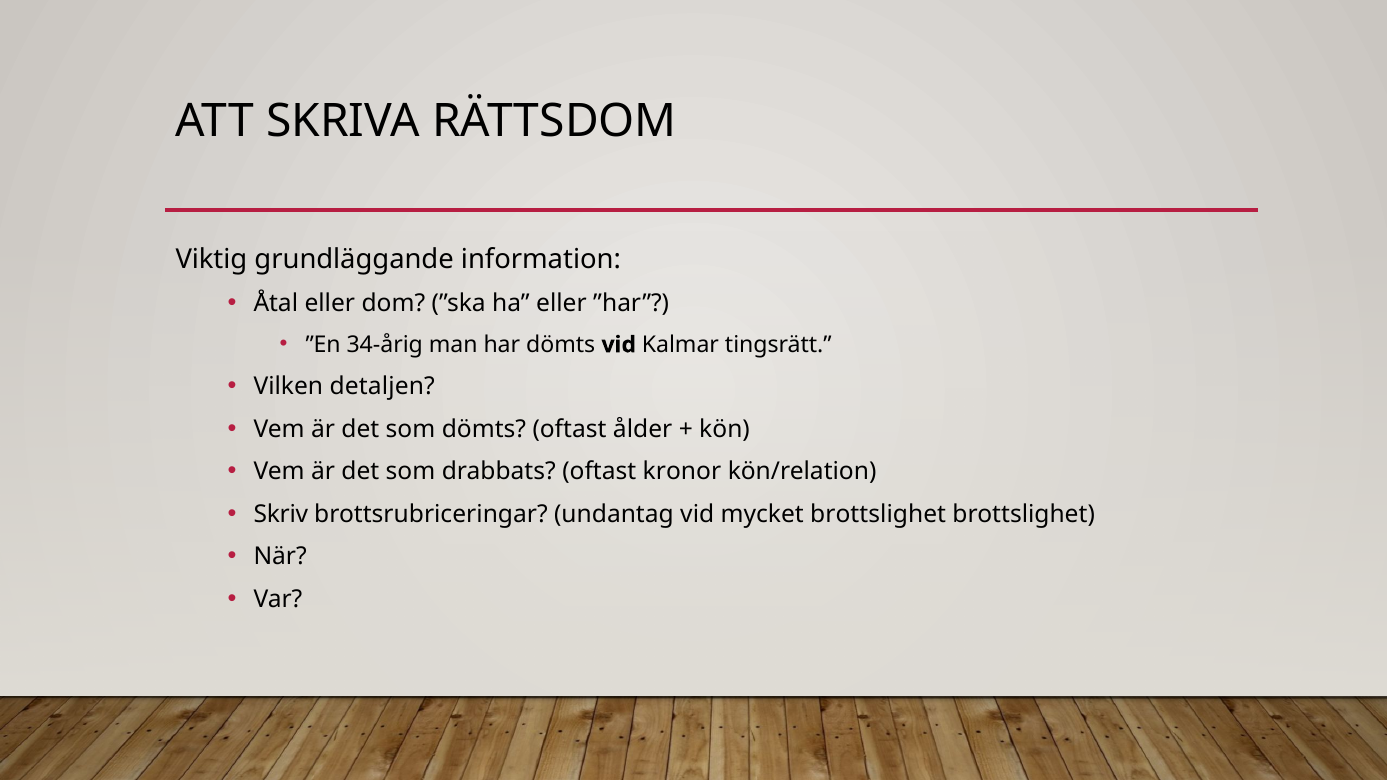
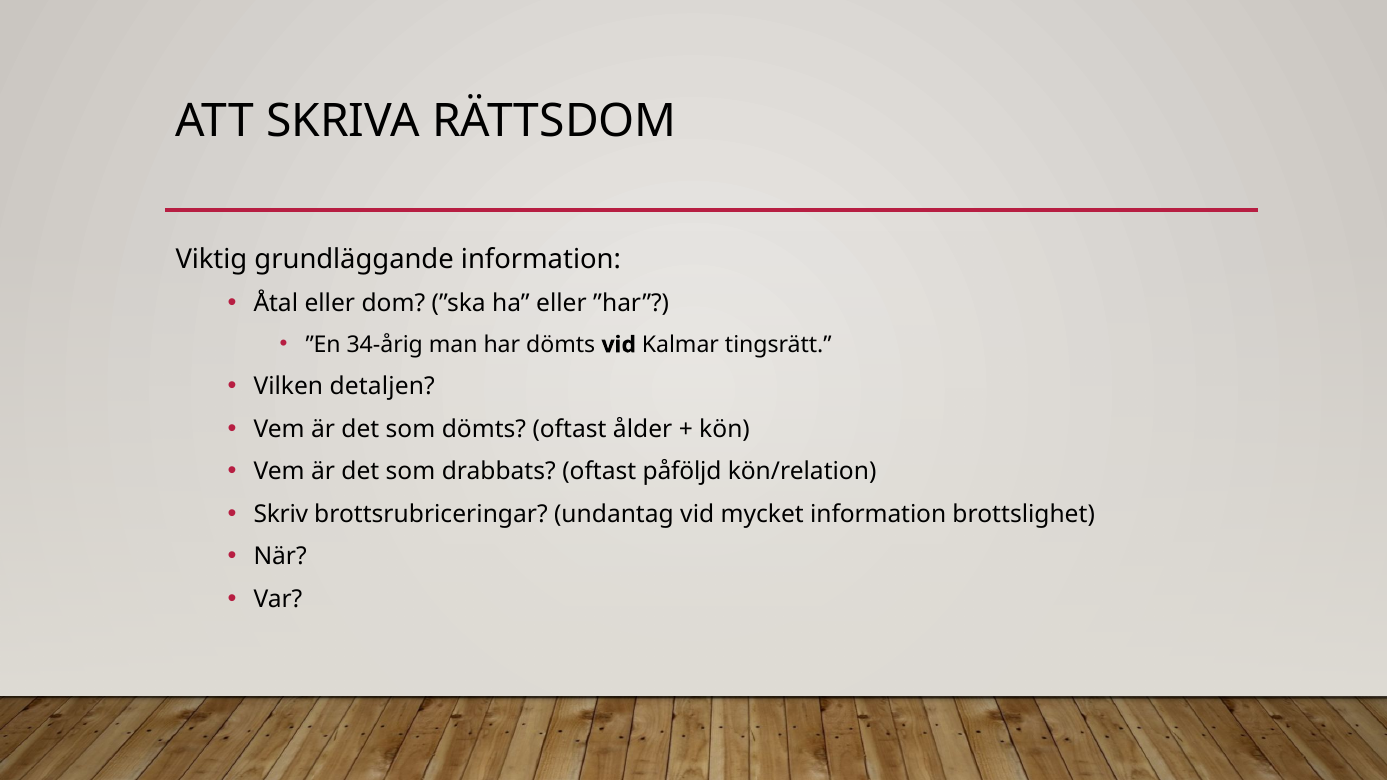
kronor: kronor -> påföljd (682, 472)
mycket brottslighet: brottslighet -> information (878, 514)
